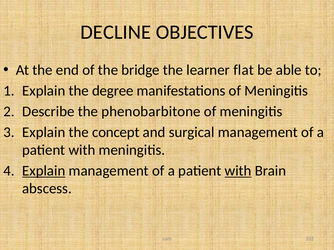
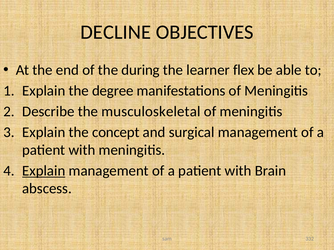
bridge: bridge -> during (141, 70)
flat: flat -> flex (244, 70)
phenobarbitone: phenobarbitone -> musculoskeletal (151, 112)
with underline: present -> none (238, 171)
